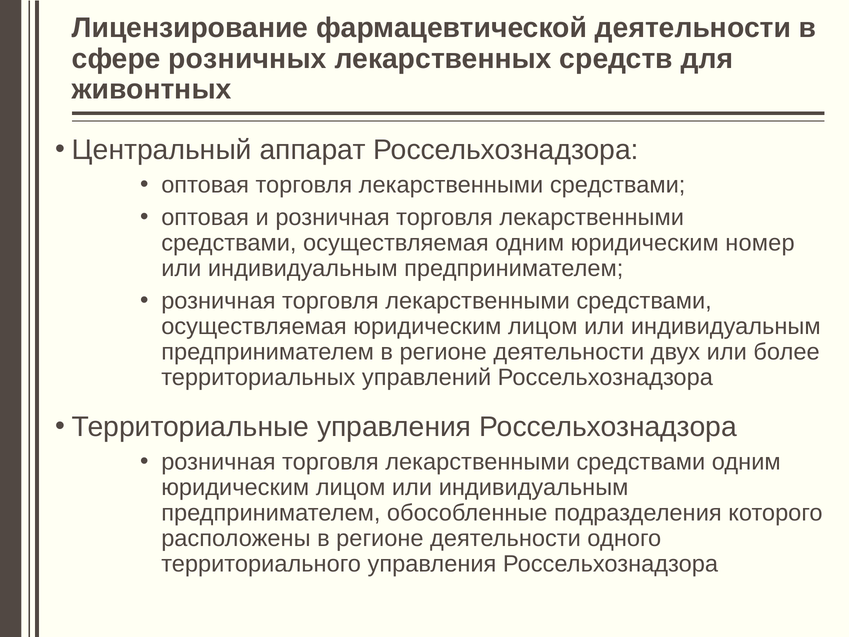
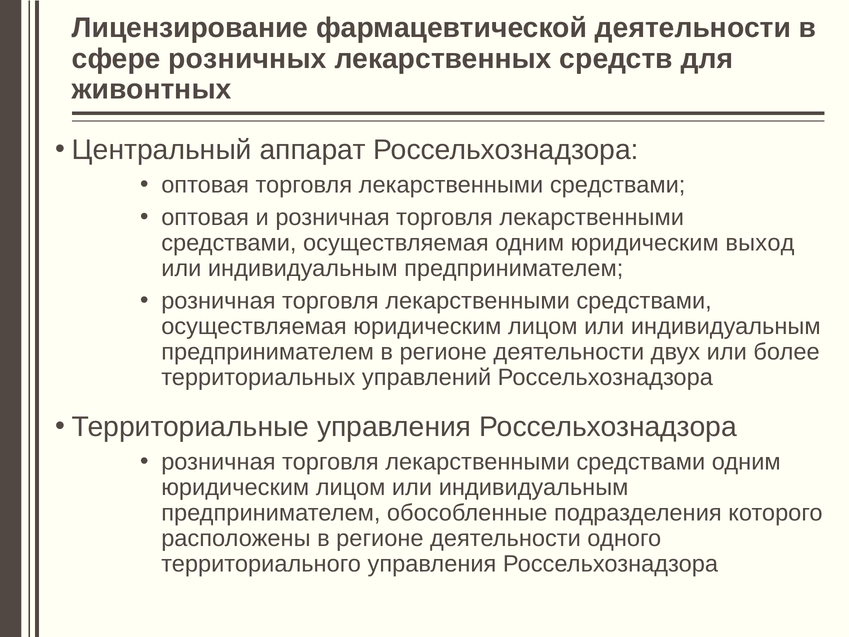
номер: номер -> выход (760, 243)
